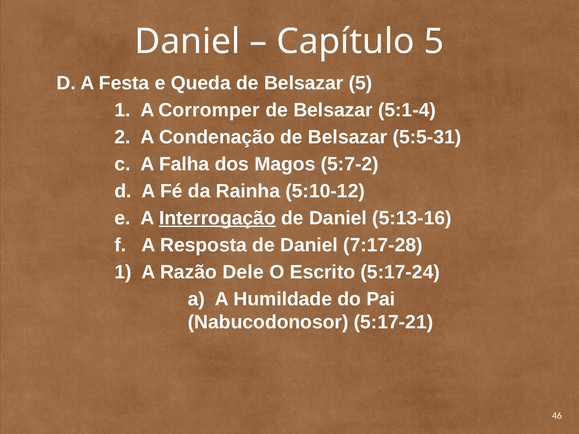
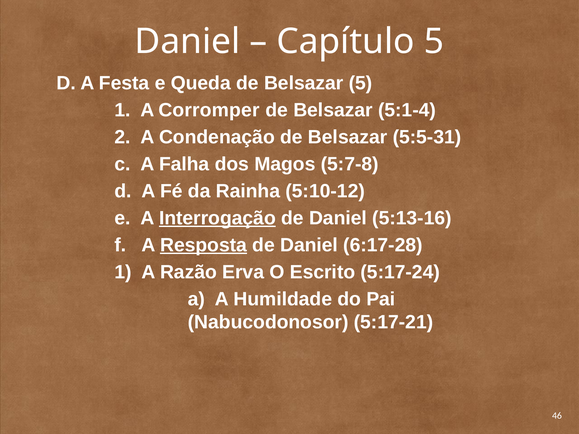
5:7-2: 5:7-2 -> 5:7-8 (350, 164)
Resposta underline: none -> present (203, 245)
7:17-28: 7:17-28 -> 6:17-28 (383, 245)
Dele: Dele -> Erva (243, 272)
